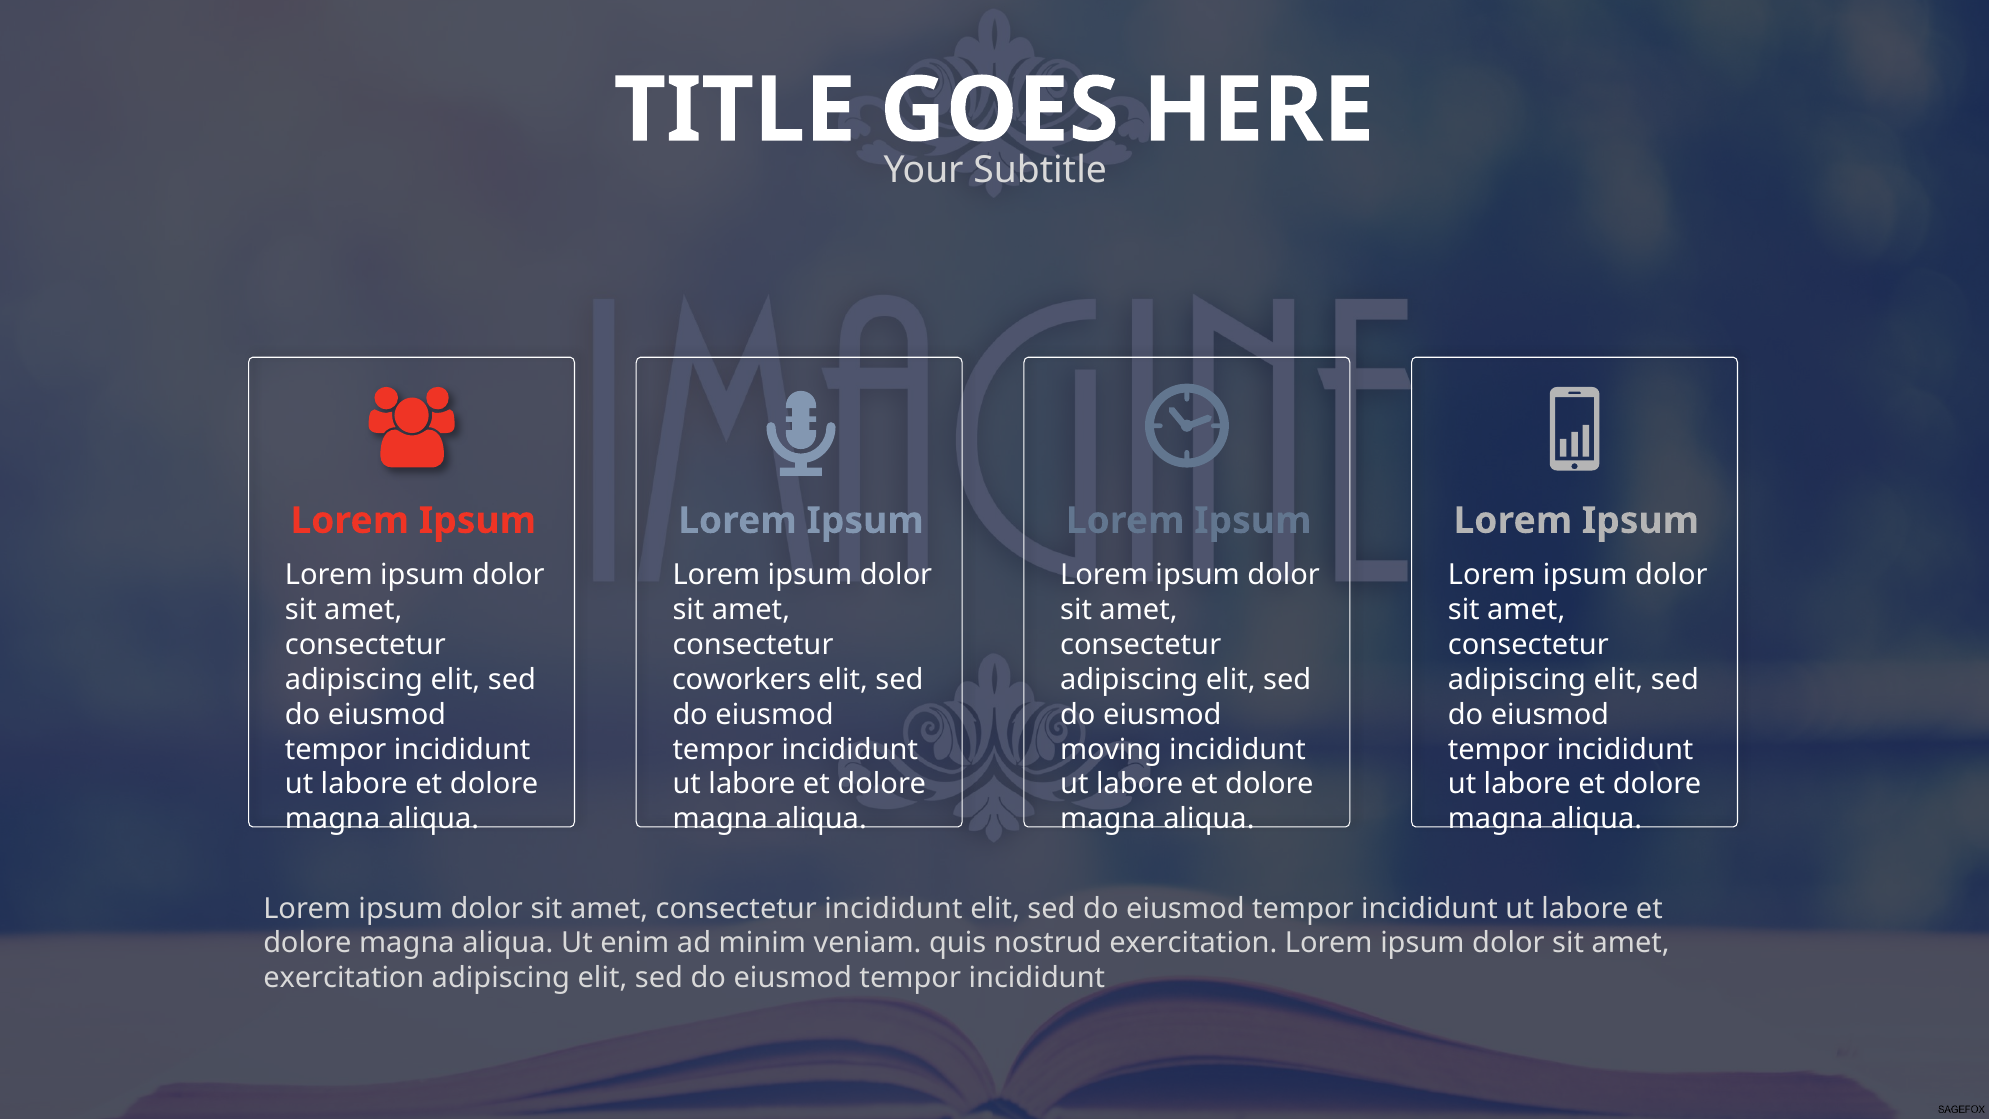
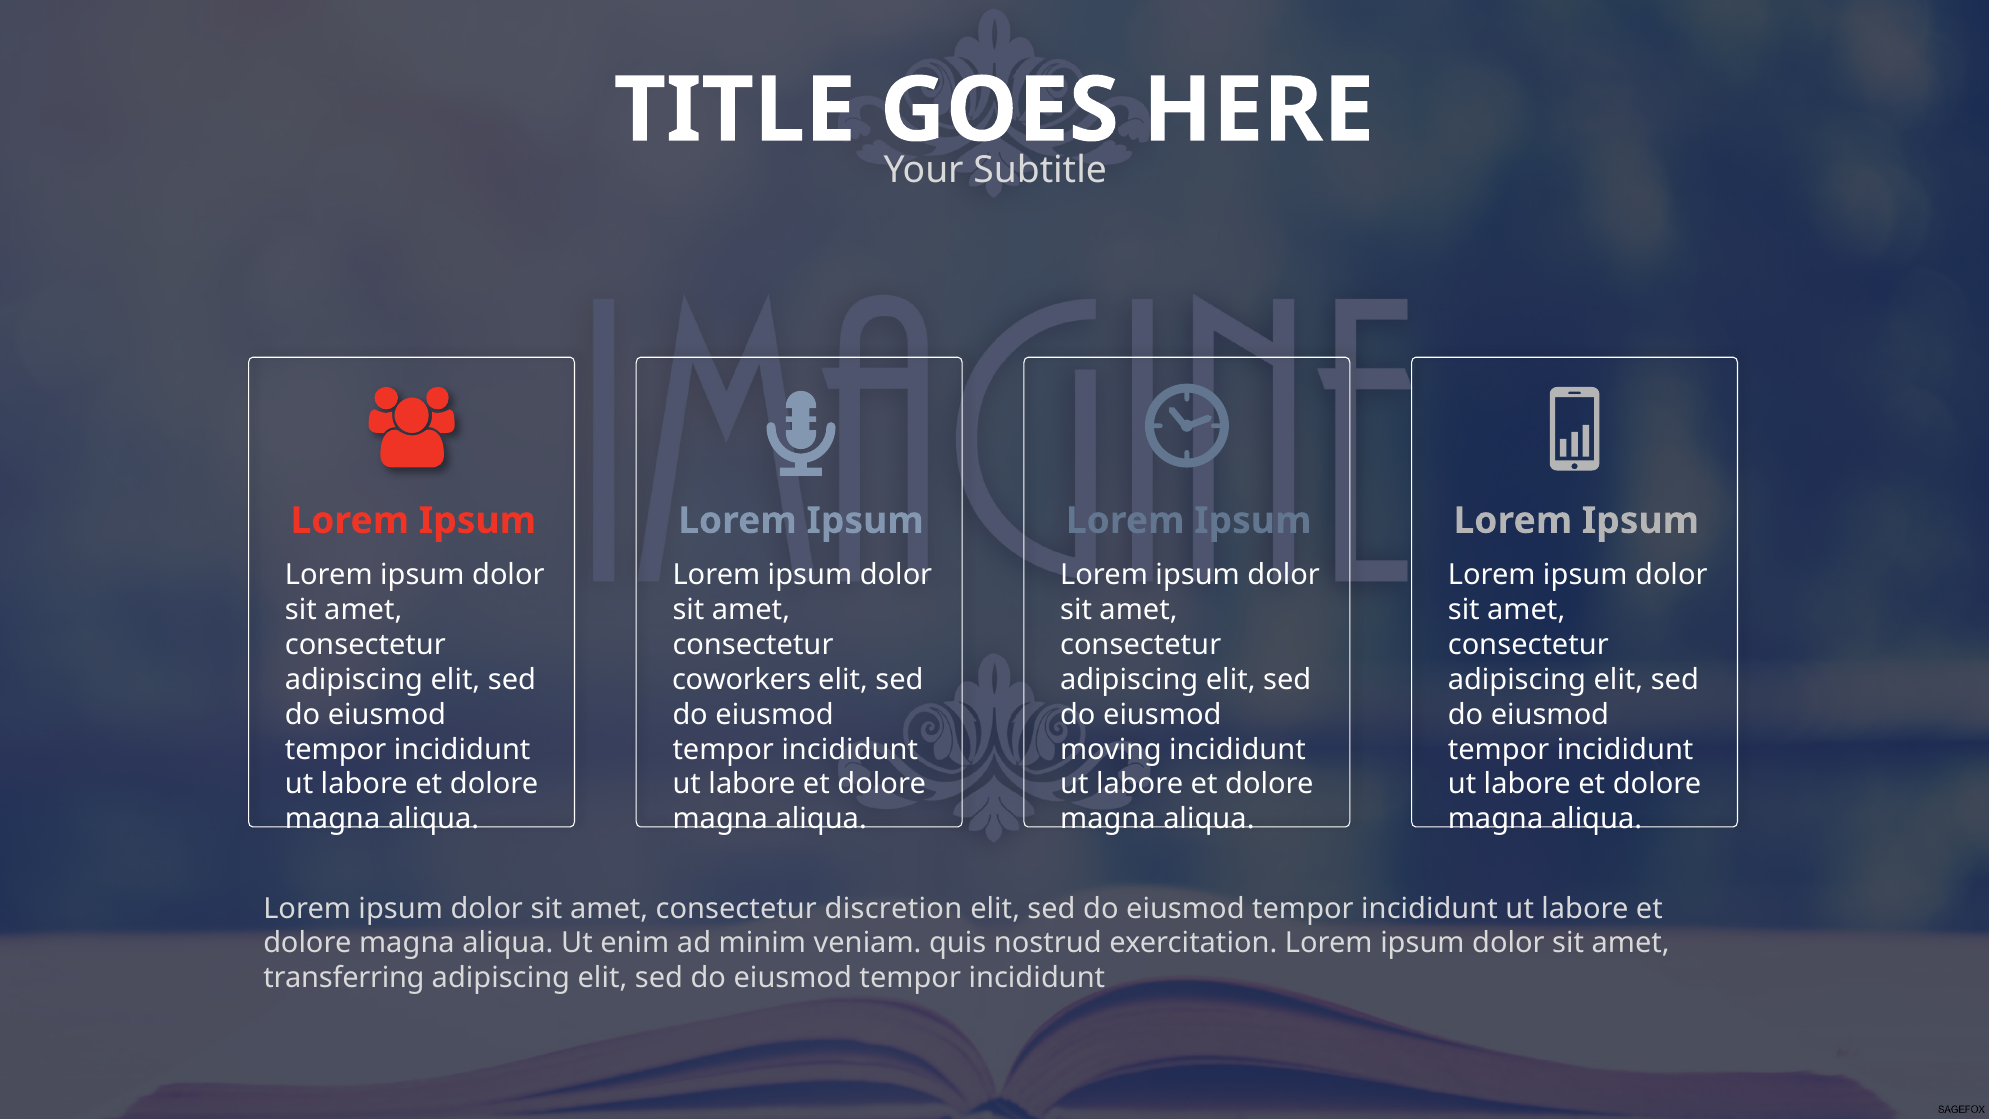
consectetur incididunt: incididunt -> discretion (893, 908)
exercitation: exercitation -> transferring (344, 978)
